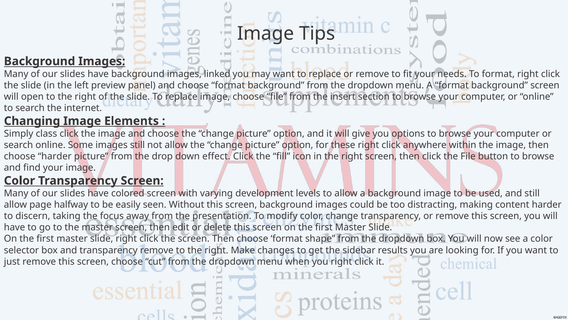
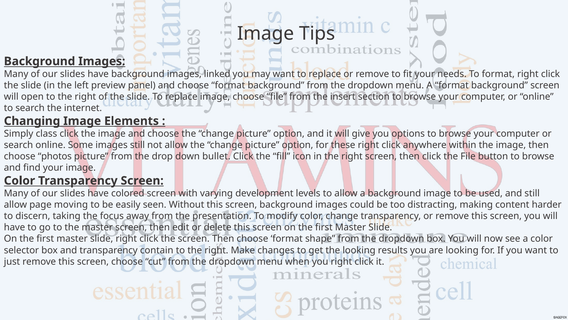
choose harder: harder -> photos (55, 156)
effect: effect -> bullet (216, 156)
halfway: halfway -> moving (71, 204)
transparency remove: remove -> contain (157, 250)
the sidebar: sidebar -> looking (359, 250)
